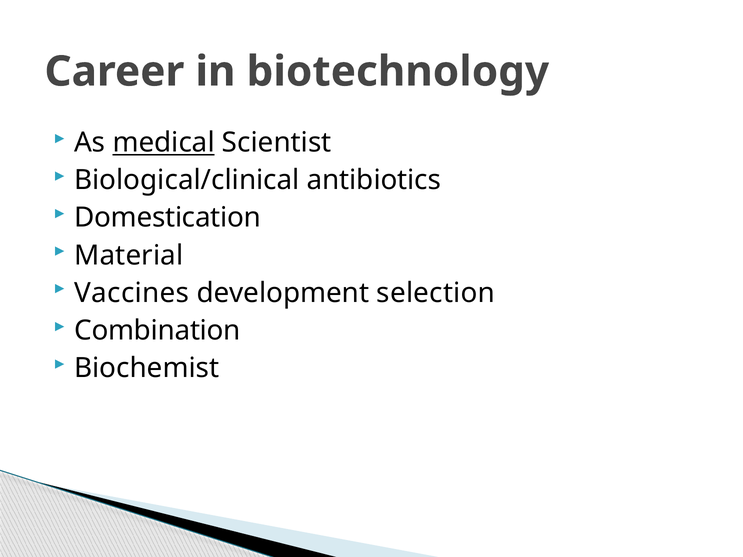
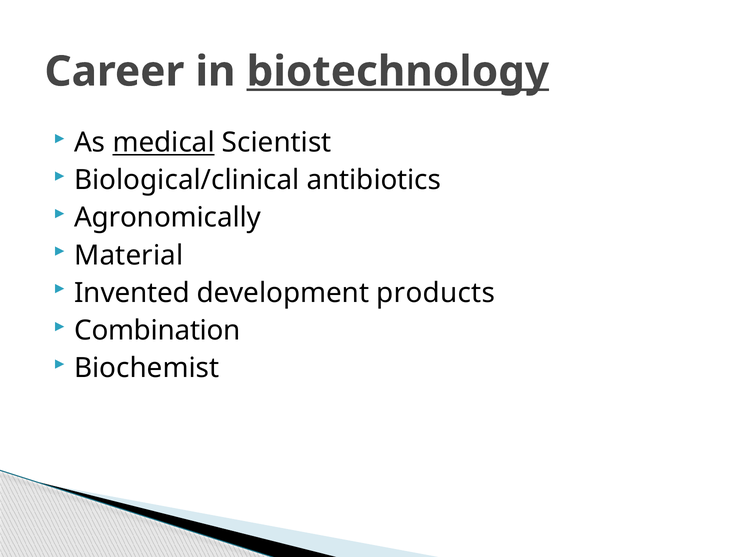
biotechnology underline: none -> present (398, 72)
Domestication: Domestication -> Agronomically (168, 218)
Vaccines: Vaccines -> Invented (132, 293)
selection: selection -> products (436, 293)
